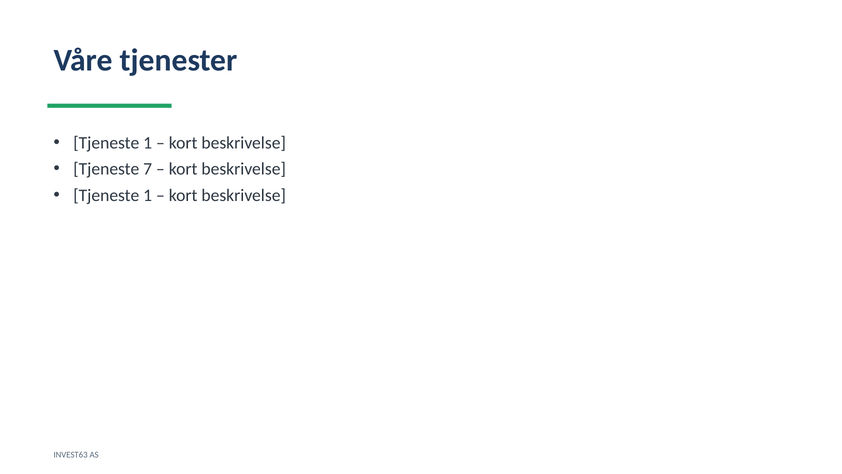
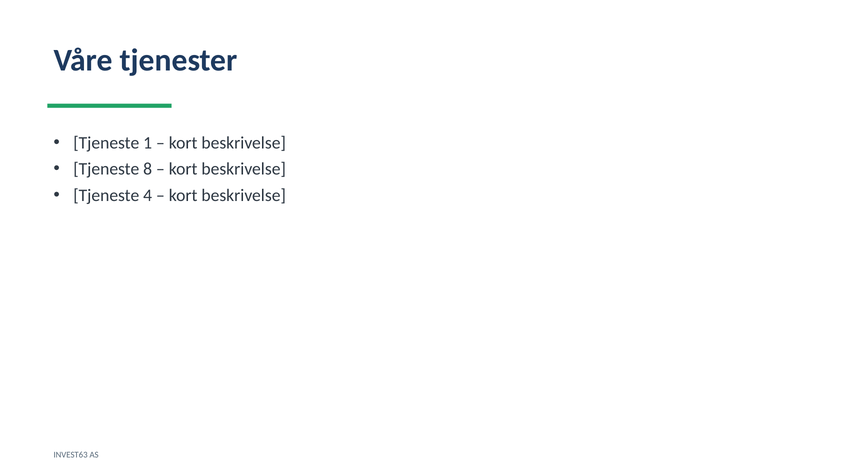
7: 7 -> 8 (148, 169)
1: 1 -> 4 (148, 195)
